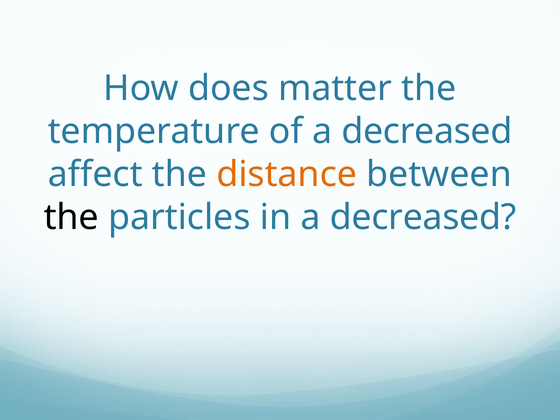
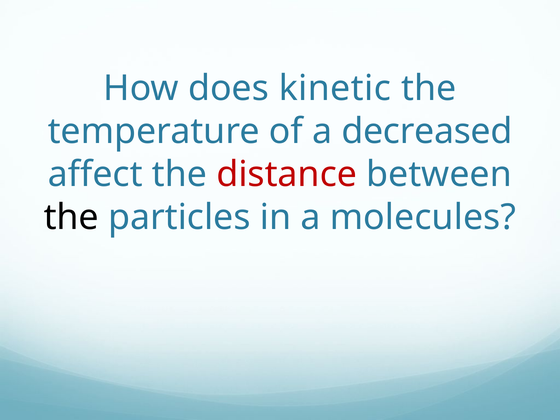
matter: matter -> kinetic (335, 88)
distance colour: orange -> red (287, 174)
in a decreased: decreased -> molecules (423, 217)
